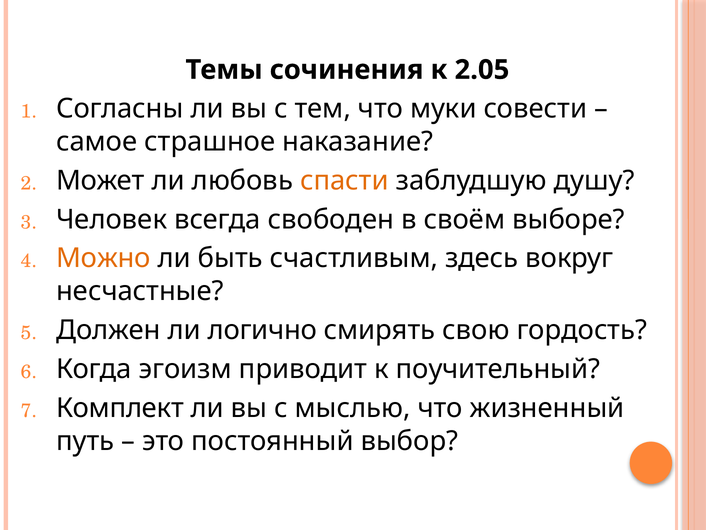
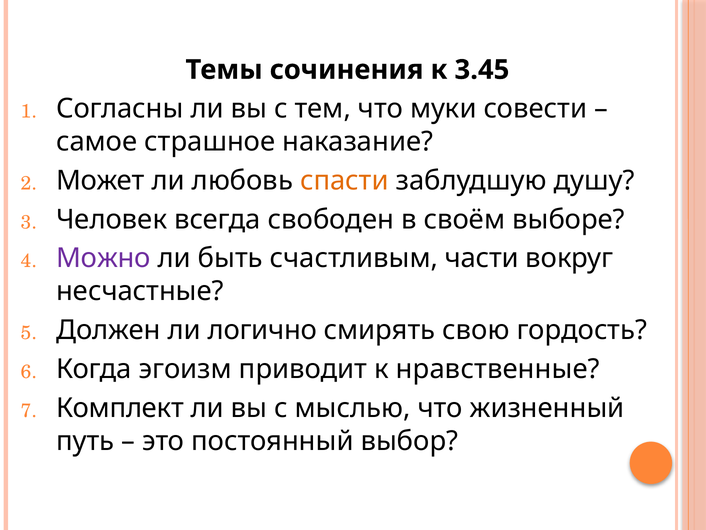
2.05: 2.05 -> 3.45 (482, 70)
Можно colour: orange -> purple (103, 258)
здесь: здесь -> части (482, 258)
поучительный: поучительный -> нравственные (498, 369)
